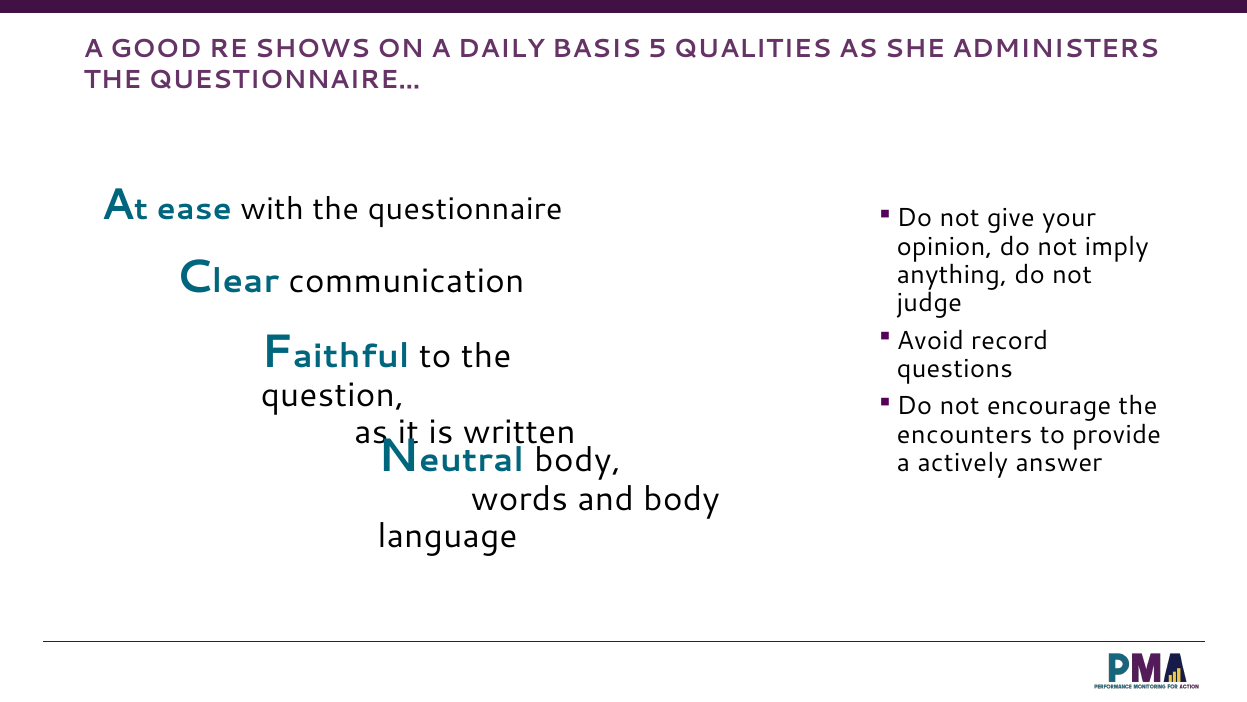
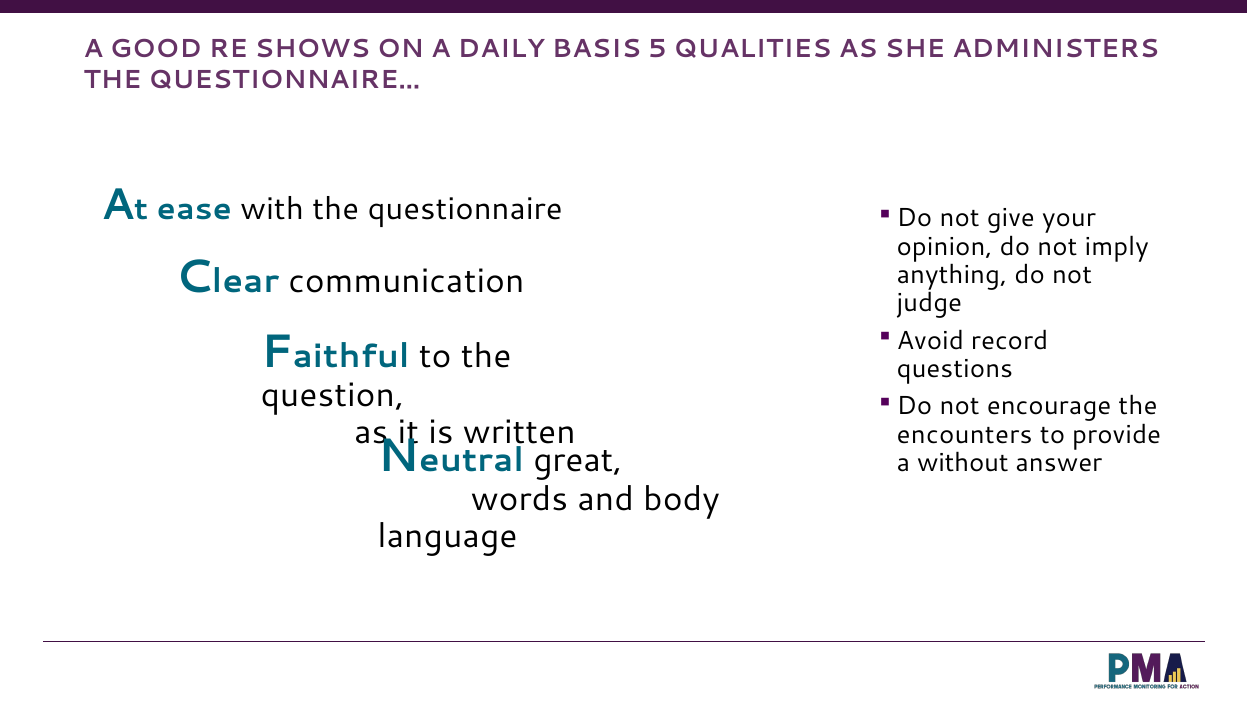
body: body -> great (578, 460)
actively: actively -> without (963, 462)
